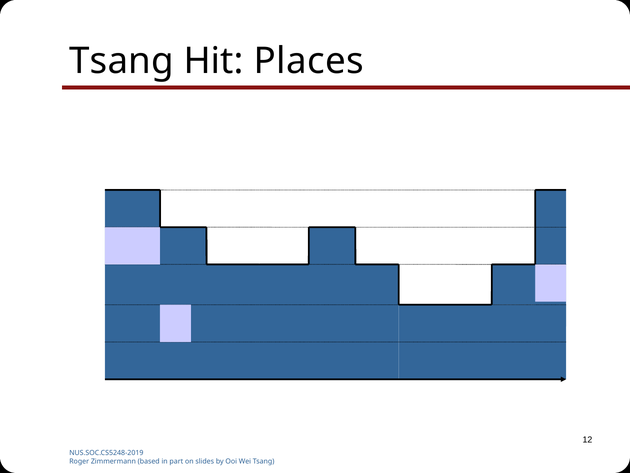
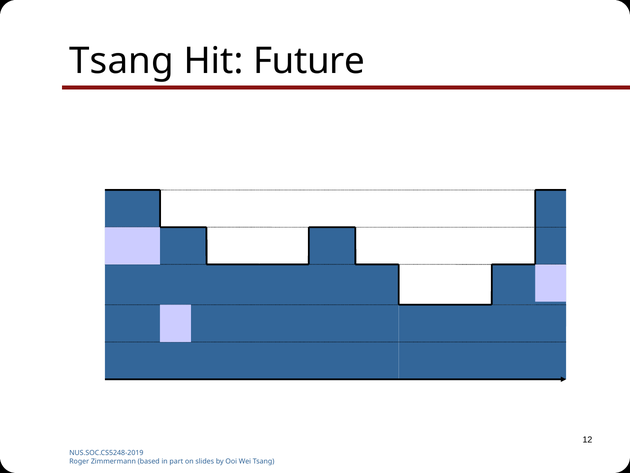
Places: Places -> Future (309, 61)
